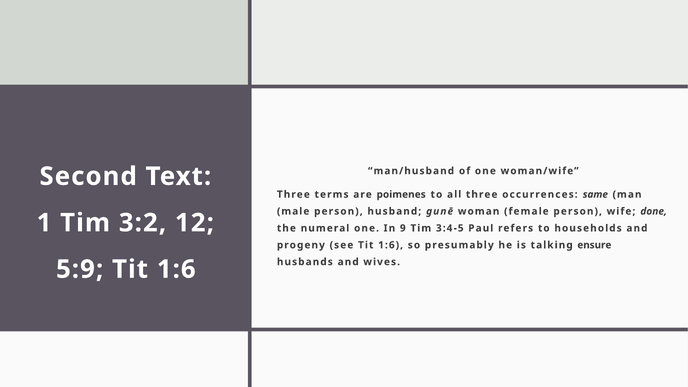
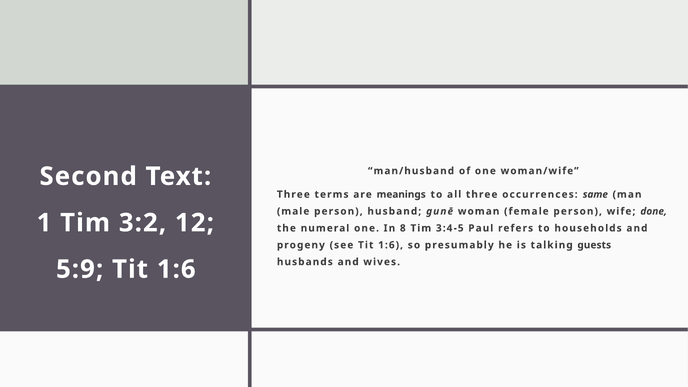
poimenes: poimenes -> meanings (401, 194)
9: 9 -> 8 (403, 228)
ensure: ensure -> guests (594, 245)
